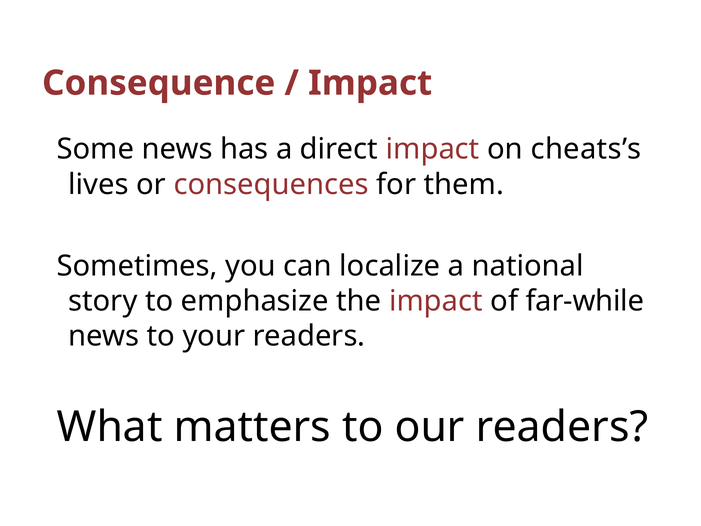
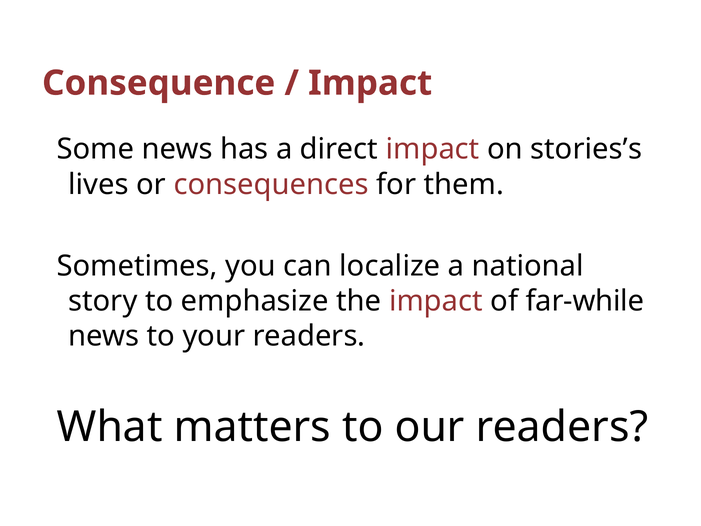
cheats’s: cheats’s -> stories’s (586, 149)
